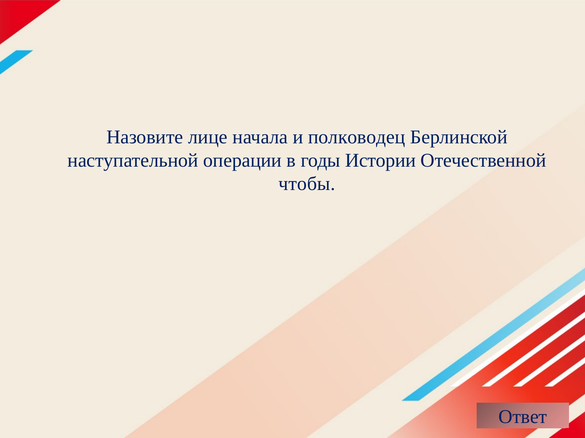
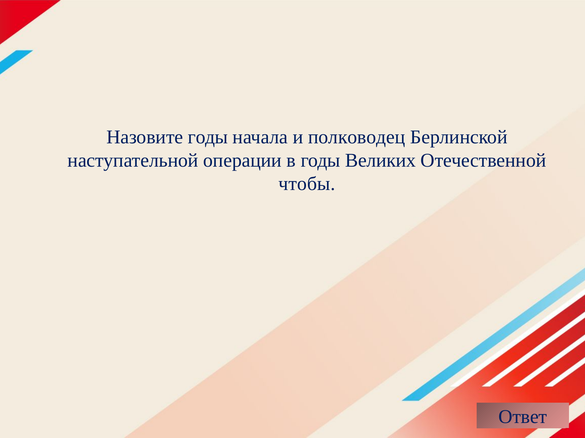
Назовите лице: лице -> годы (208, 137)
Истории: Истории -> Великих (381, 161)
